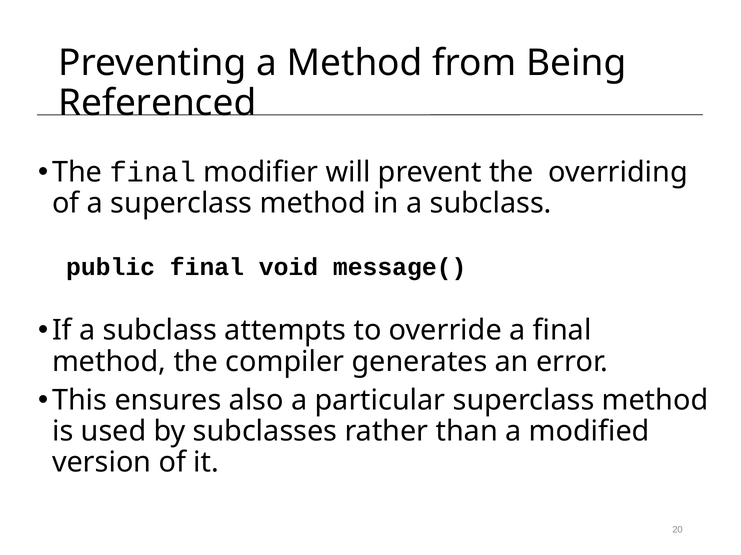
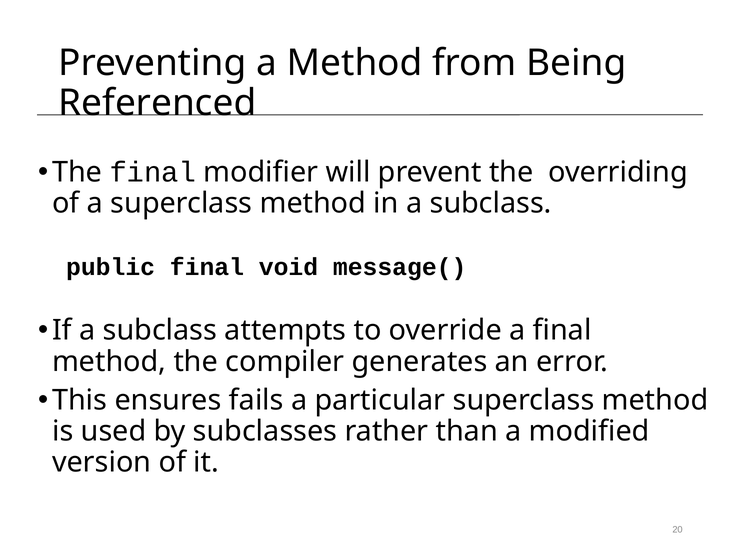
also: also -> fails (256, 401)
